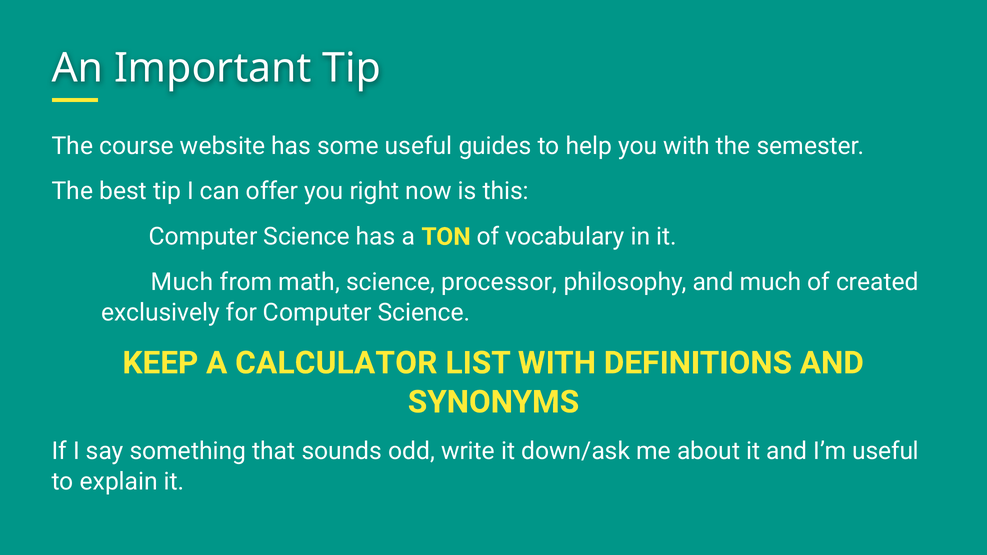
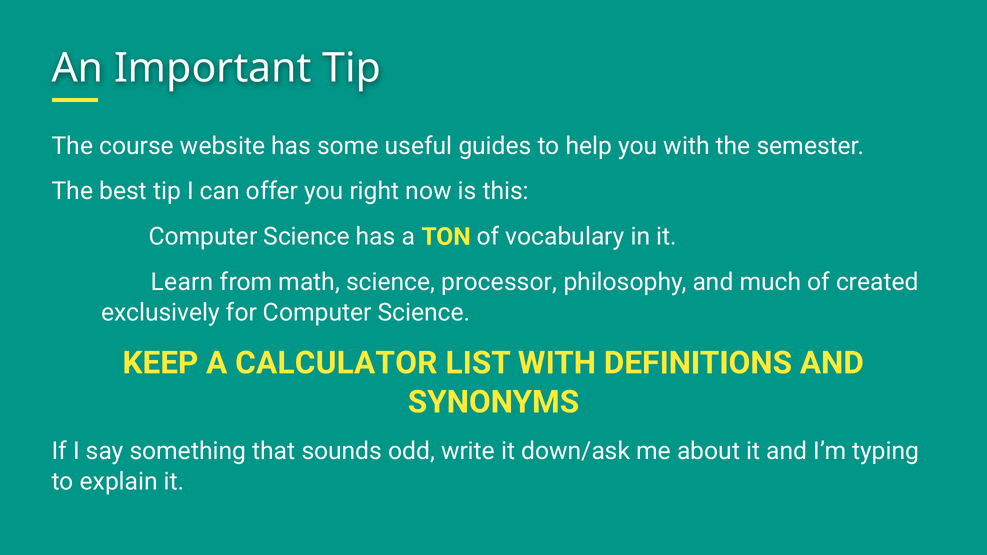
Much: Much -> Learn (182, 282)
I’m useful: useful -> typing (886, 451)
